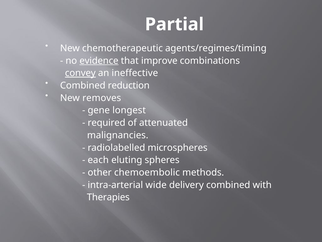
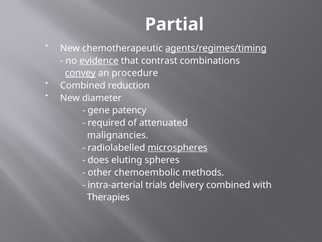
agents/regimes/timing underline: none -> present (216, 48)
improve: improve -> contrast (159, 61)
ineffective: ineffective -> procedure (135, 73)
removes: removes -> diameter (102, 98)
longest: longest -> patency (129, 110)
microspheres underline: none -> present (178, 147)
each: each -> does (98, 160)
wide: wide -> trials (156, 185)
